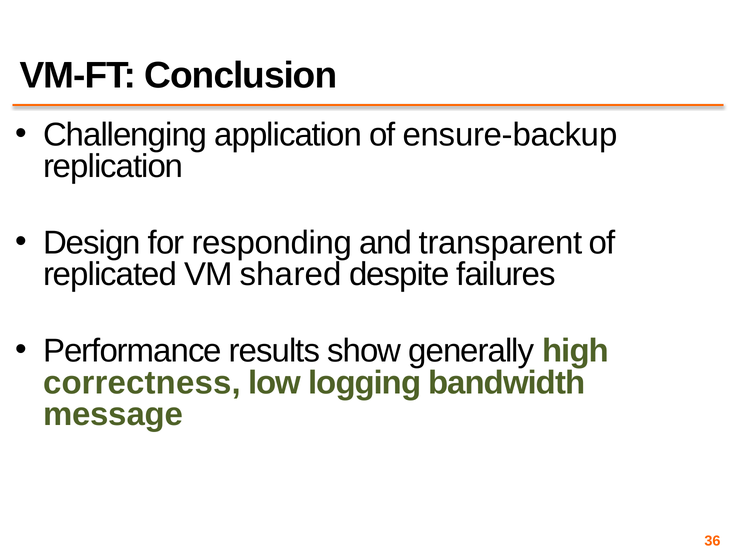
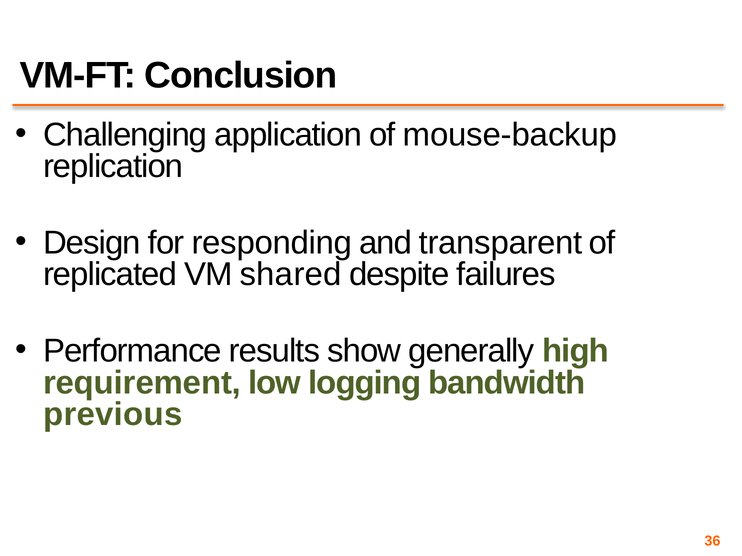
ensure-backup: ensure-backup -> mouse-backup (510, 135)
correctness: correctness -> requirement (142, 383)
message: message -> previous (113, 415)
